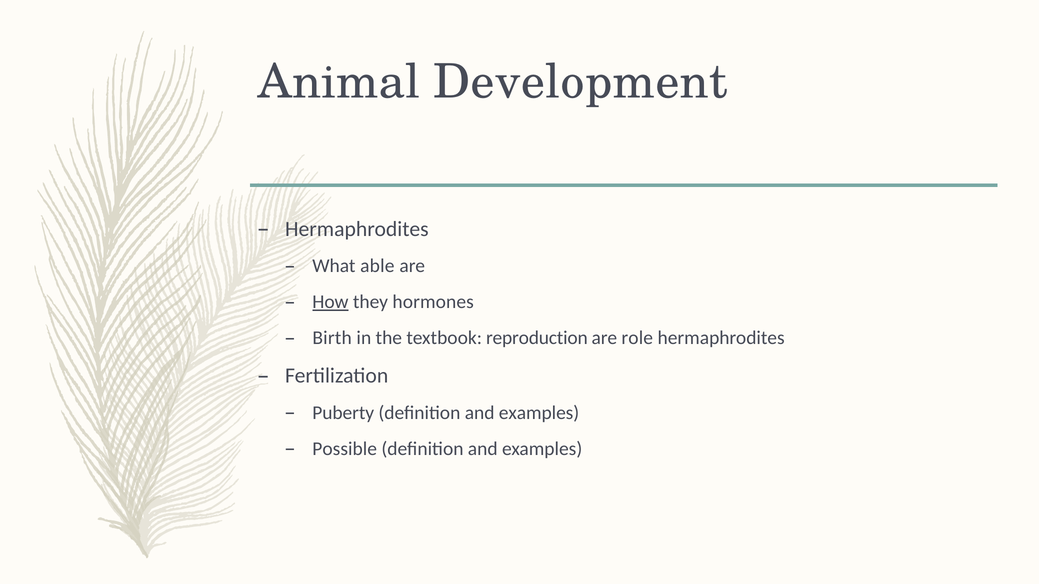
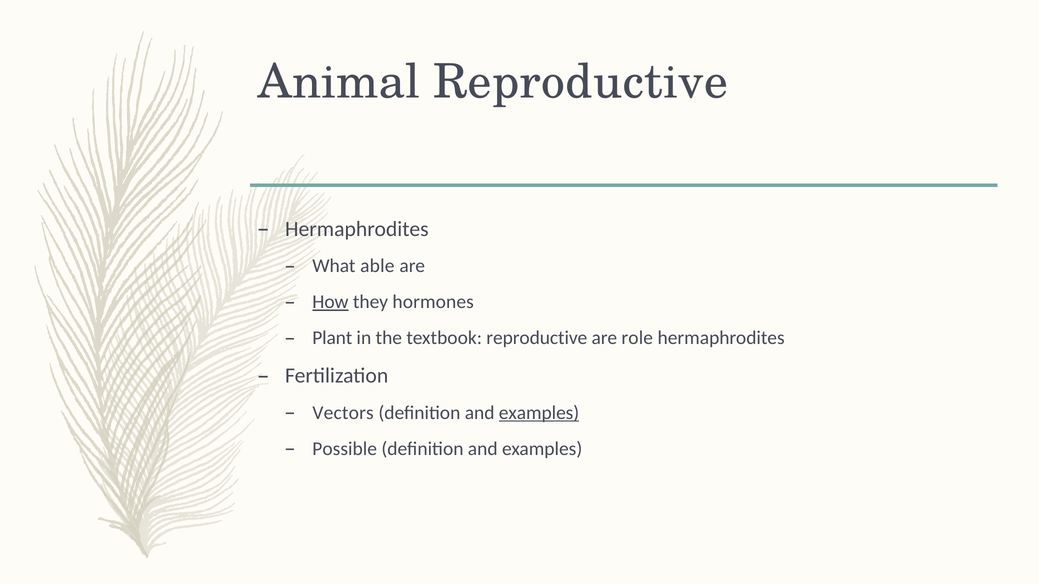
Animal Development: Development -> Reproductive (581, 82)
Birth: Birth -> Plant (332, 338)
textbook reproduction: reproduction -> reproductive (537, 338)
Puberty: Puberty -> Vectors (343, 413)
examples underline: none -> present (539, 413)
